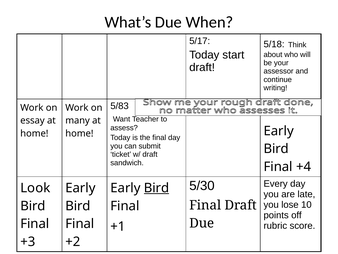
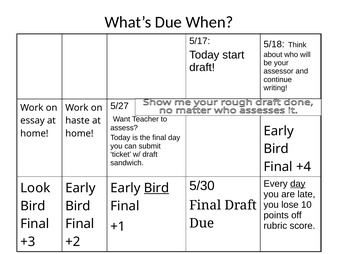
5/83: 5/83 -> 5/27 (120, 106)
many: many -> haste (77, 120)
day underline: none -> present (298, 183)
